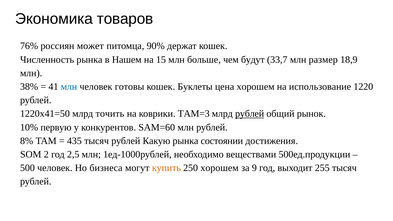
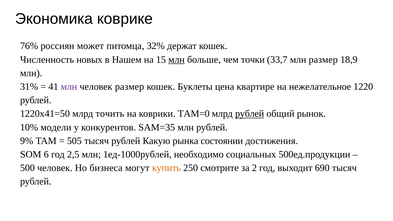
товаров: товаров -> коврике (125, 19)
90%: 90% -> 32% (156, 46)
Численность рынка: рынка -> новых (90, 60)
млн underline: none -> present (176, 60)
будут: будут -> точки (253, 60)
38%: 38% -> 31% (29, 87)
млн colour: blue -> purple (69, 87)
человек готовы: готовы -> размер (130, 87)
цена хорошем: хорошем -> квартире (256, 87)
использование: использование -> нежелательное (320, 87)
TAM=3: TAM=3 -> TAM=0 (194, 114)
первую: первую -> модели (56, 127)
SAM=60: SAM=60 -> SAM=35 (157, 127)
8%: 8% -> 9% (27, 141)
435: 435 -> 505 (74, 141)
2: 2 -> 6 (46, 154)
веществами: веществами -> социальных (251, 154)
250 хорошем: хорошем -> смотрите (220, 168)
9: 9 -> 2 (254, 168)
255: 255 -> 690 (322, 168)
